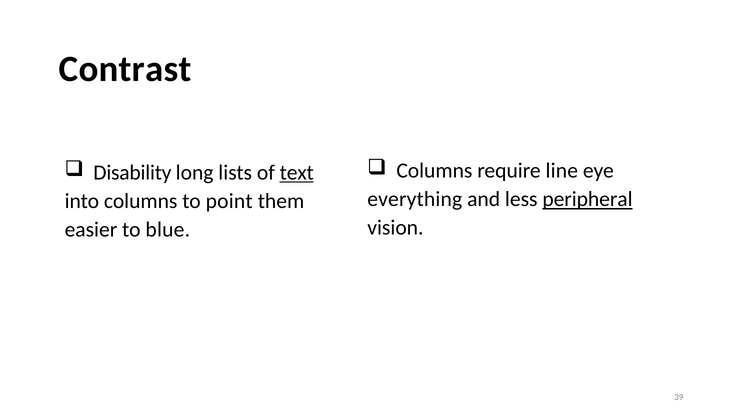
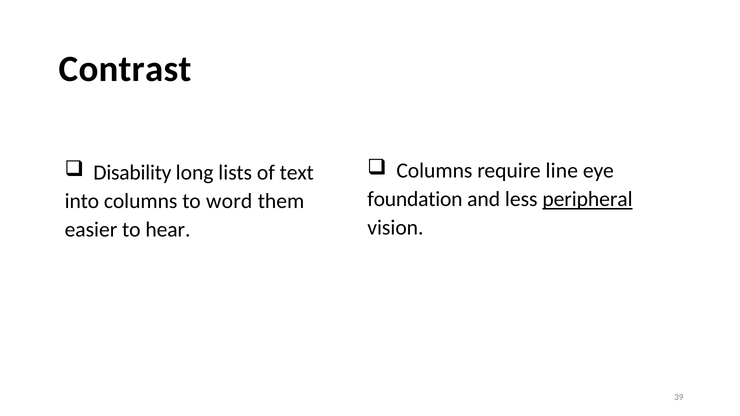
text underline: present -> none (297, 173)
everything: everything -> foundation (415, 199)
point: point -> word (229, 201)
blue: blue -> hear (168, 230)
